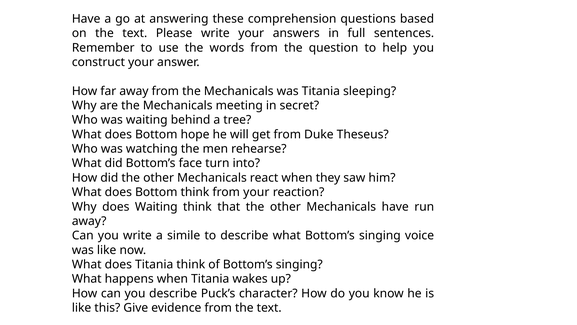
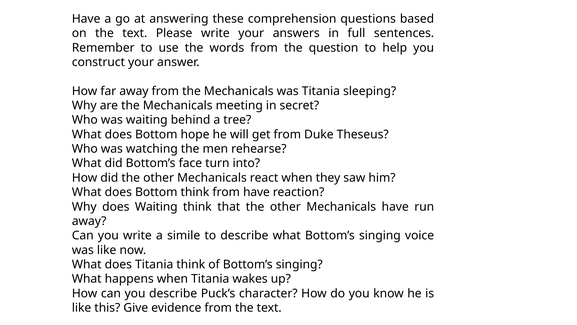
from your: your -> have (256, 192)
